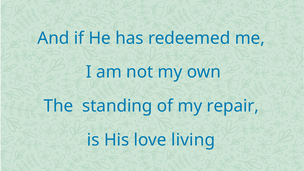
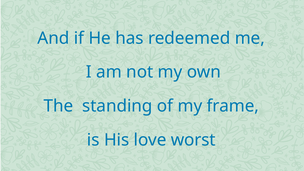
repair: repair -> frame (233, 106)
living: living -> worst (193, 140)
